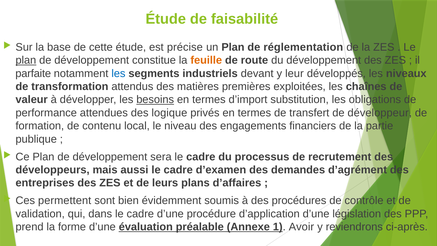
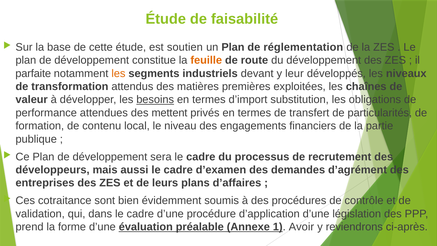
précise: précise -> soutien (185, 47)
plan underline: present -> none (26, 60)
les colour: blue -> orange (118, 73)
logique: logique -> mettent (169, 113)
développeur: développeur -> particularités (380, 113)
permettent: permettent -> cotraitance (65, 201)
